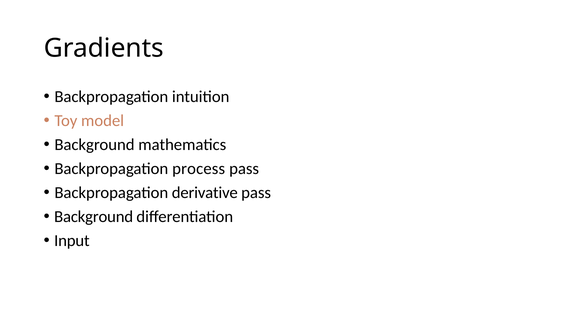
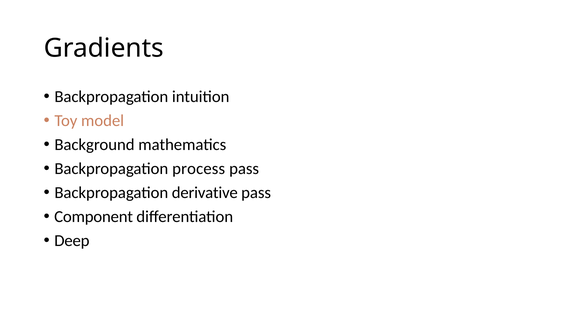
Background: Background -> Component (94, 217)
Input: Input -> Deep (72, 241)
